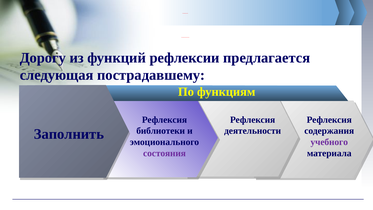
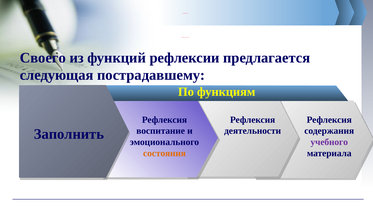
Дорогу: Дорогу -> Своего (43, 58)
библиотеки: библиотеки -> воспитание (161, 131)
состояния colour: purple -> orange (164, 153)
